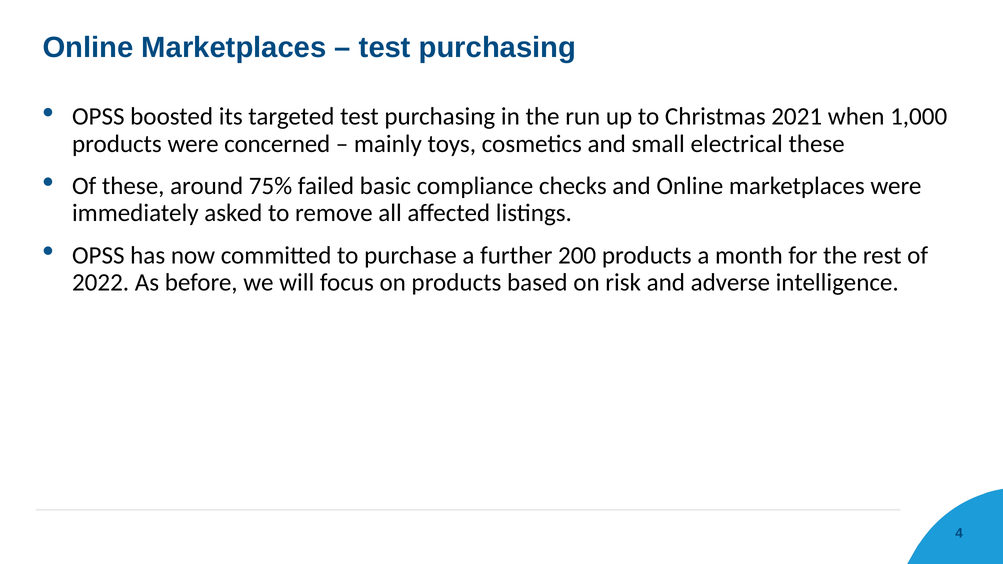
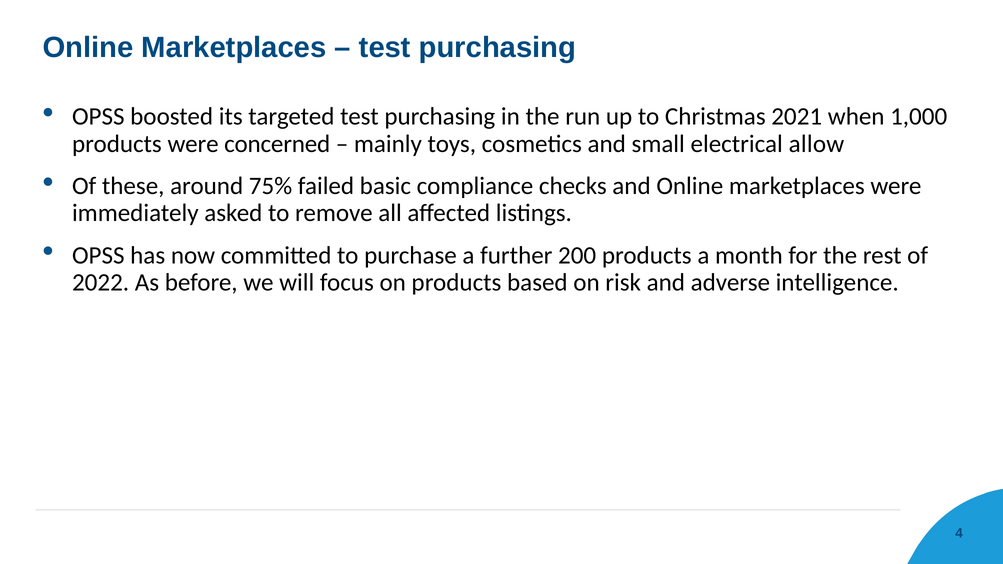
electrical these: these -> allow (816, 144)
